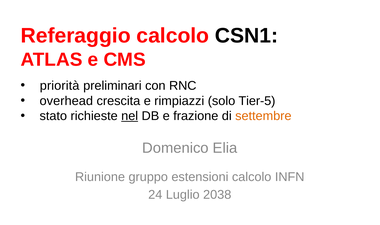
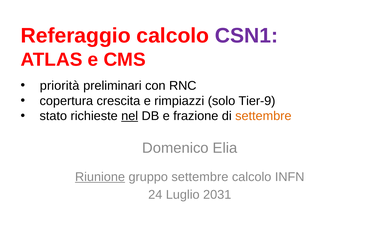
CSN1 colour: black -> purple (247, 36)
overhead: overhead -> copertura (66, 101)
Tier-5: Tier-5 -> Tier-9 (257, 101)
Riunione underline: none -> present (100, 177)
gruppo estensioni: estensioni -> settembre (200, 177)
2038: 2038 -> 2031 (217, 195)
